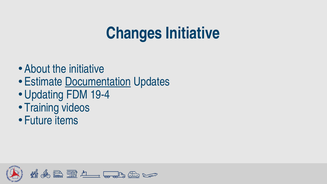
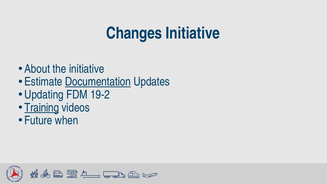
19-4: 19-4 -> 19-2 (100, 95)
Training underline: none -> present (42, 108)
items: items -> when (67, 120)
